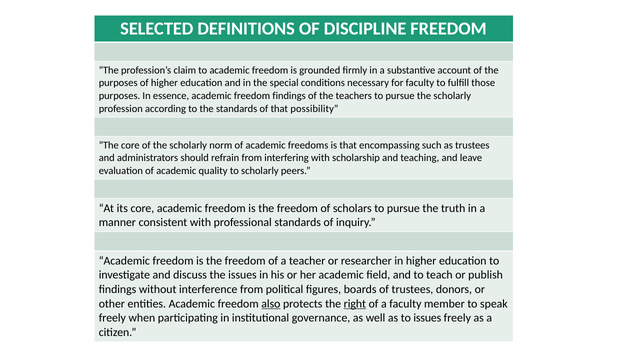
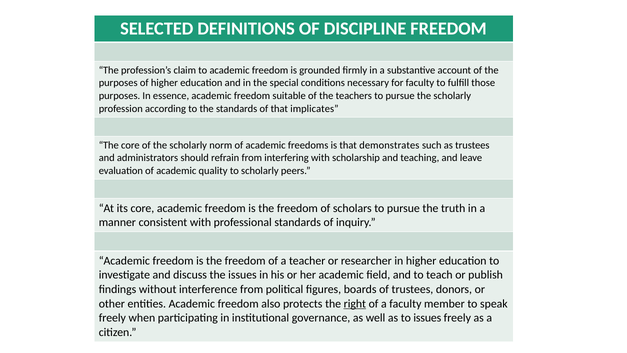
freedom findings: findings -> suitable (289, 96)
possibility: possibility -> implicates (314, 108)
encompassing: encompassing -> demonstrates (389, 145)
also underline: present -> none (271, 303)
